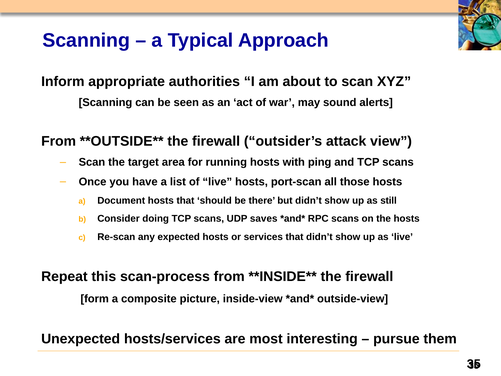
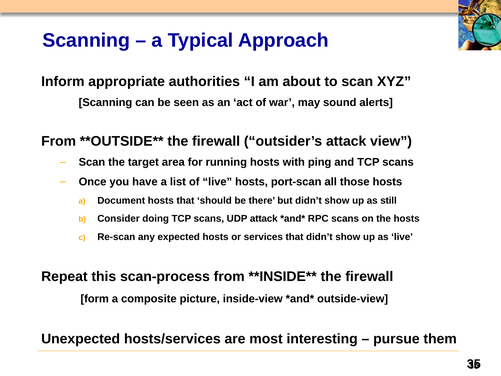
UDP saves: saves -> attack (264, 219)
